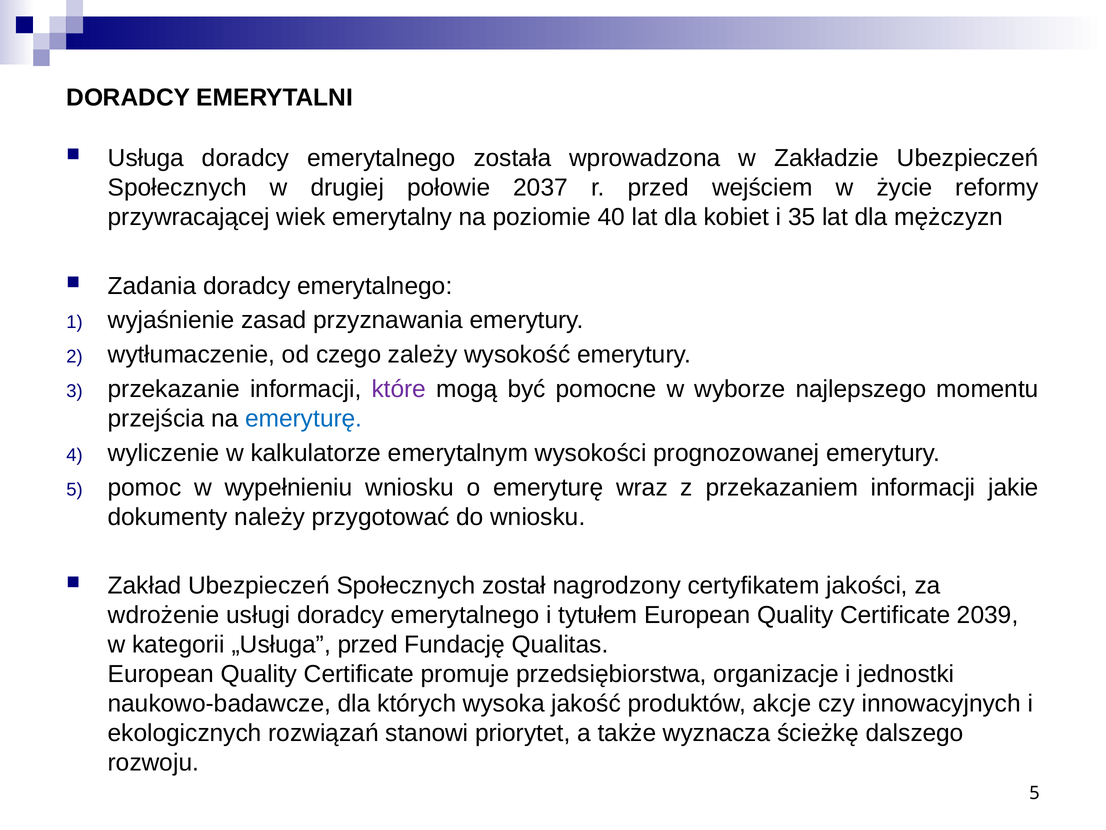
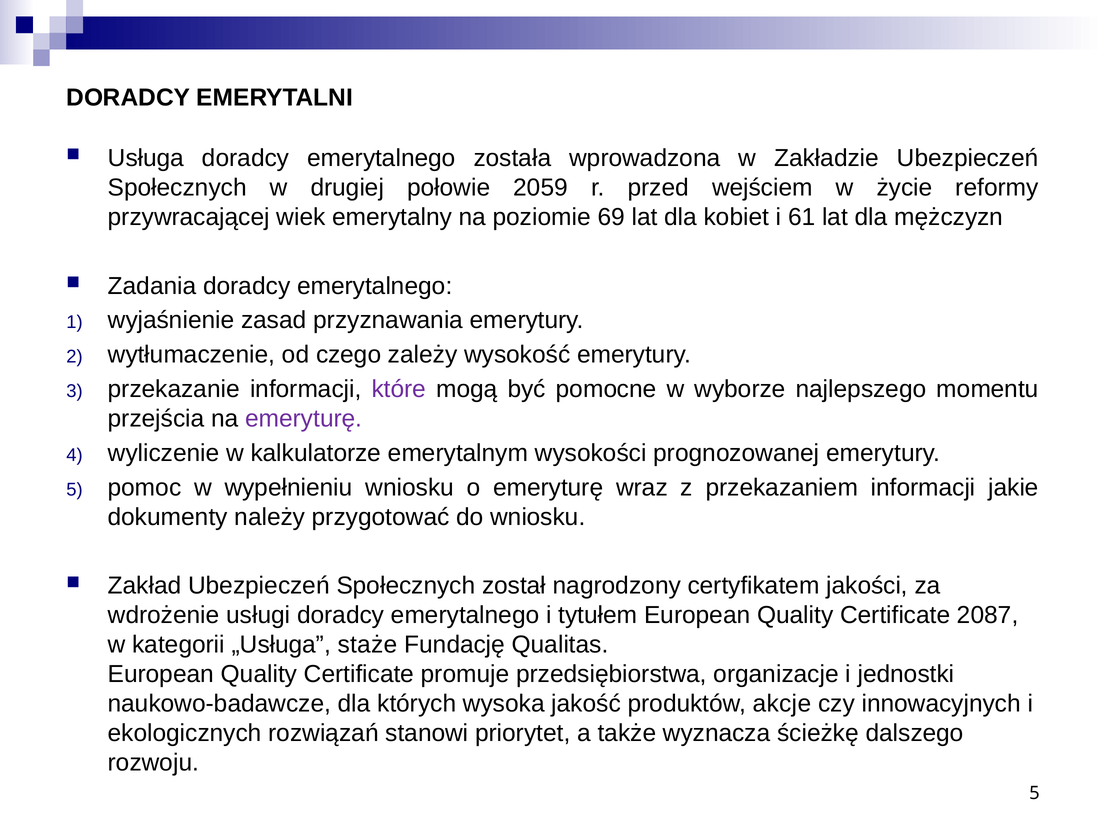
2037: 2037 -> 2059 (541, 187)
40: 40 -> 69 (611, 217)
35: 35 -> 61 (802, 217)
emeryturę colour: blue -> purple (304, 418)
2039: 2039 -> 2087 (988, 615)
„Usługa przed: przed -> staże (367, 644)
